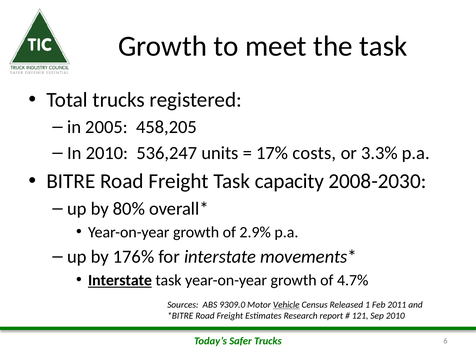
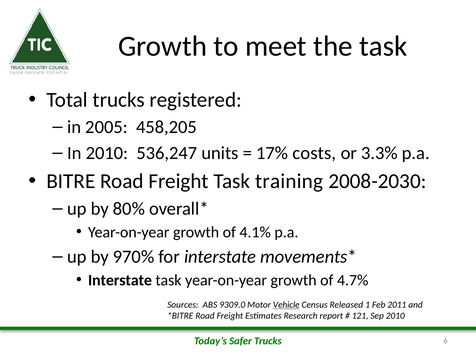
capacity: capacity -> training (289, 181)
2.9%: 2.9% -> 4.1% (255, 232)
176%: 176% -> 970% (134, 257)
Interstate underline: present -> none (120, 280)
